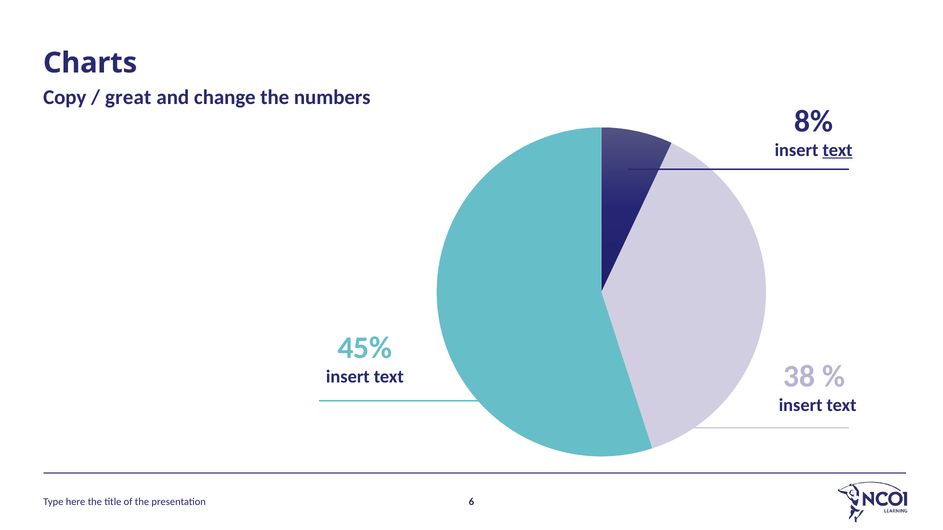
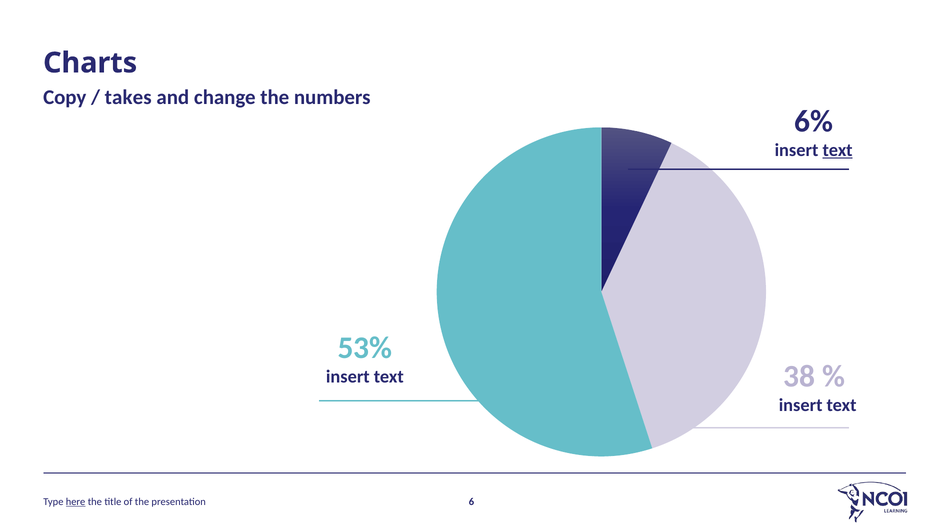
great: great -> takes (128, 98)
8%: 8% -> 6% (814, 121)
45%: 45% -> 53% (365, 348)
here underline: none -> present (76, 502)
